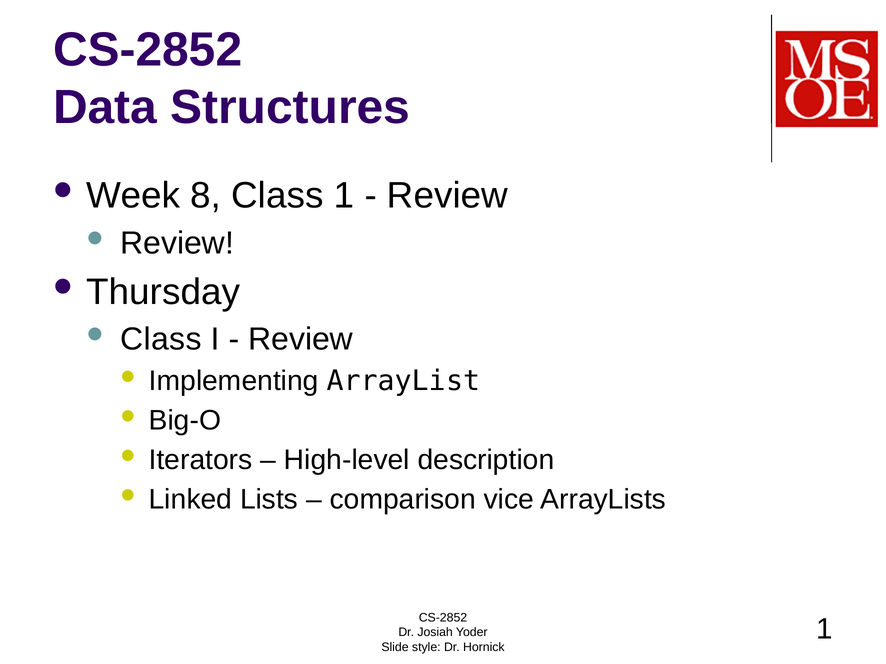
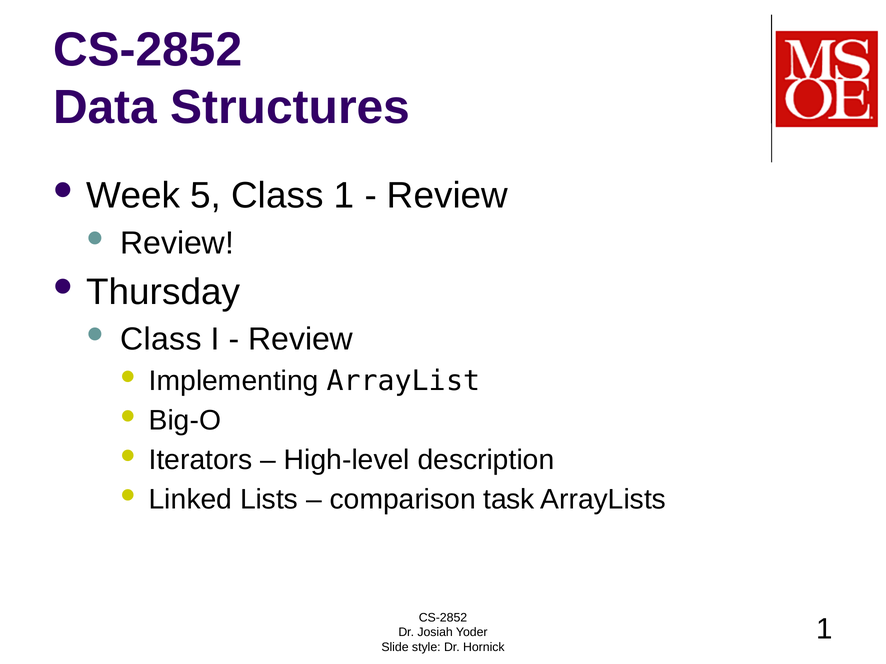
8: 8 -> 5 (206, 196)
vice: vice -> task (509, 500)
